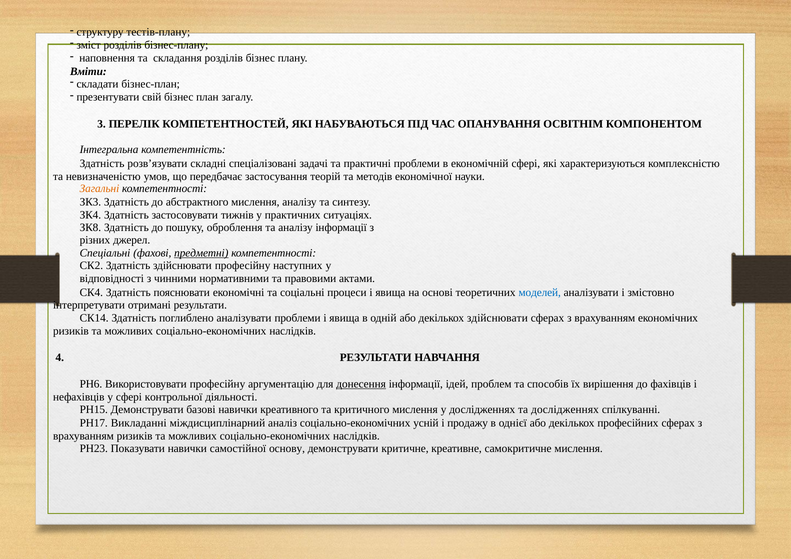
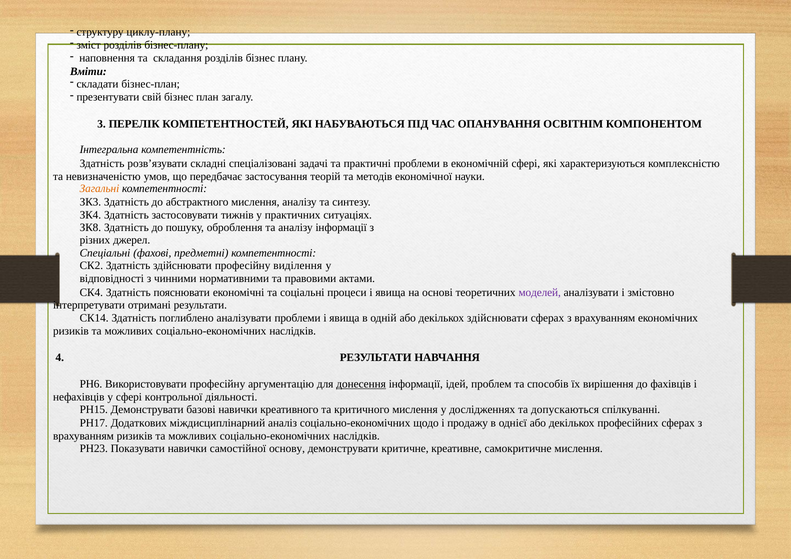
тестів-плану: тестів-плану -> циклу-плану (158, 32)
предметні underline: present -> none (201, 253)
наступних: наступних -> виділення (298, 266)
моделей colour: blue -> purple (540, 292)
та дослідженнях: дослідженнях -> допускаються (565, 410)
Викладанні: Викладанні -> Додаткових (139, 423)
усній: усній -> щодо (426, 423)
